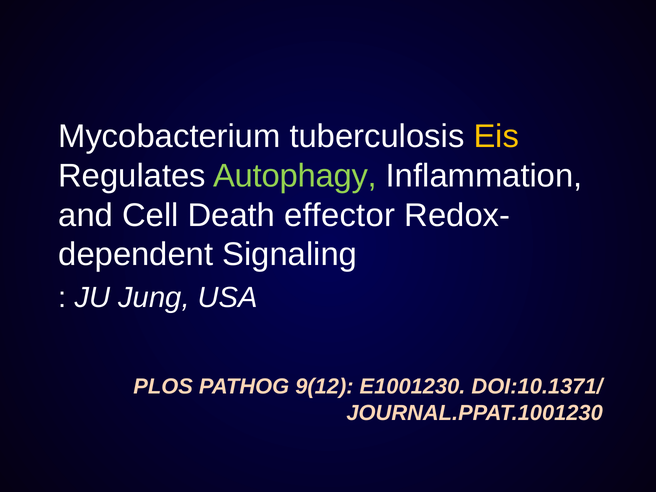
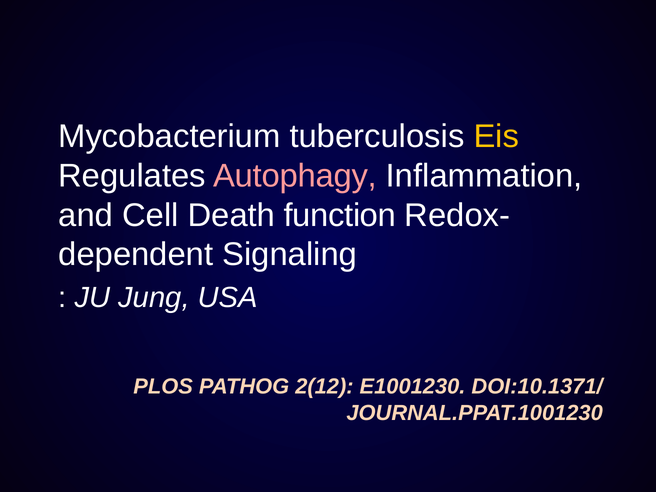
Autophagy colour: light green -> pink (295, 176)
effector: effector -> function (340, 215)
9(12: 9(12 -> 2(12 (324, 387)
